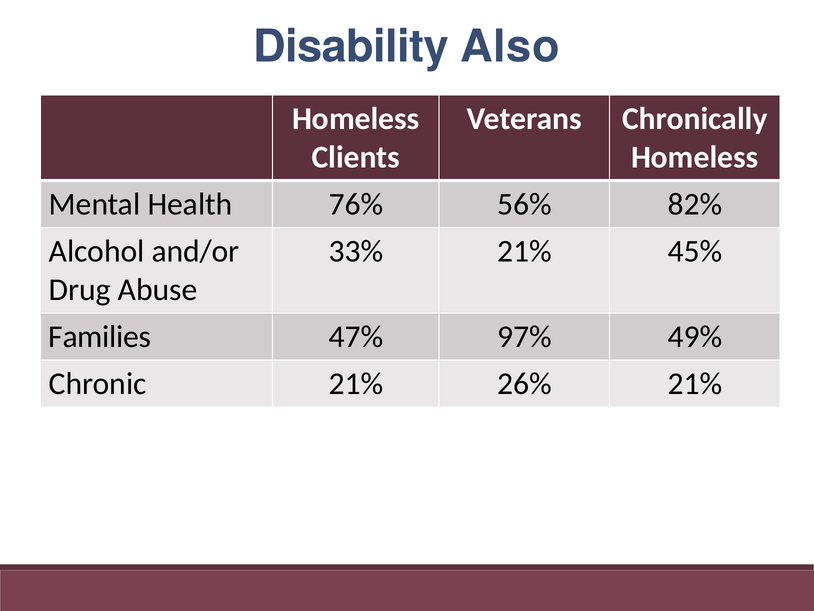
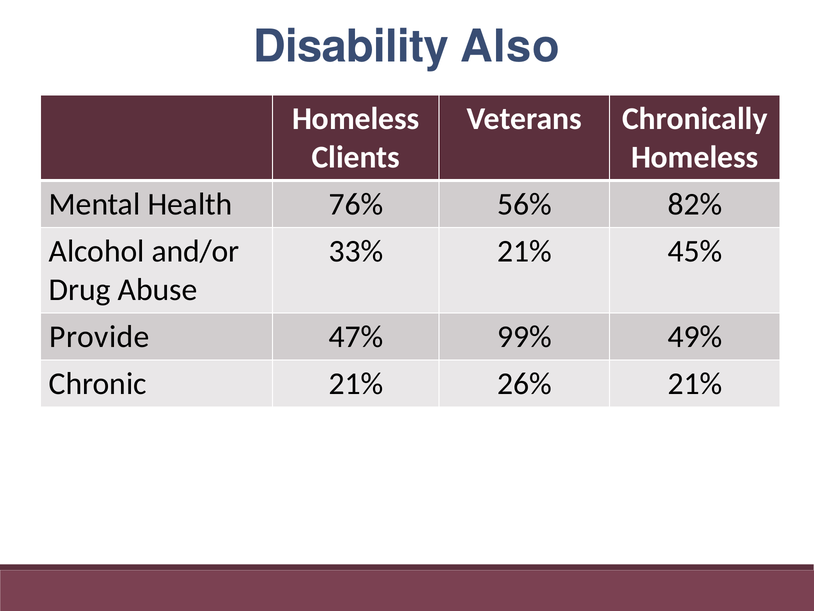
Families: Families -> Provide (99, 337)
97%: 97% -> 99% (524, 337)
